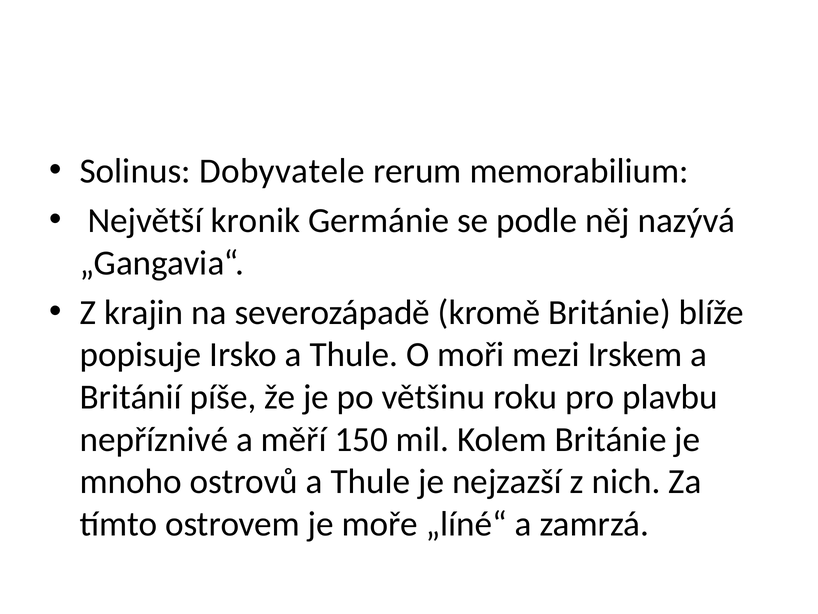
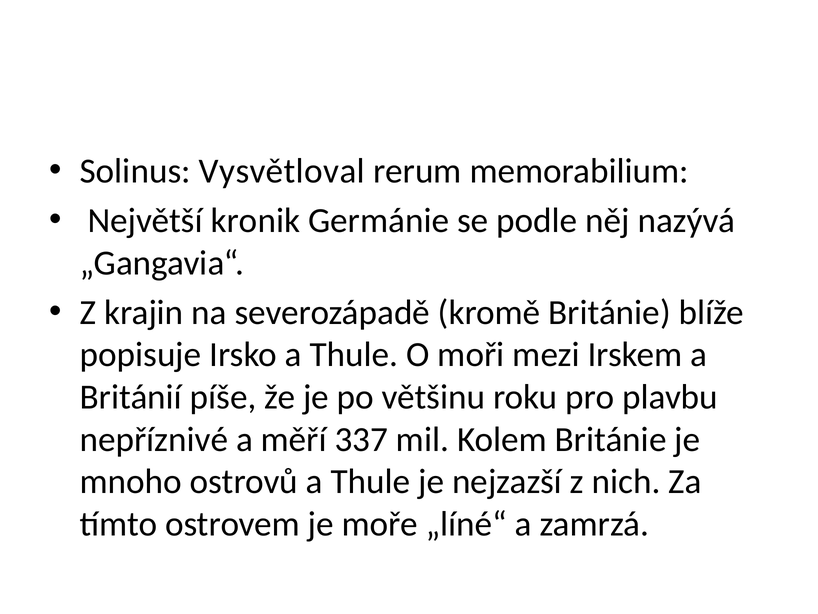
Dobyvatele: Dobyvatele -> Vysvětloval (282, 171)
150: 150 -> 337 (361, 439)
